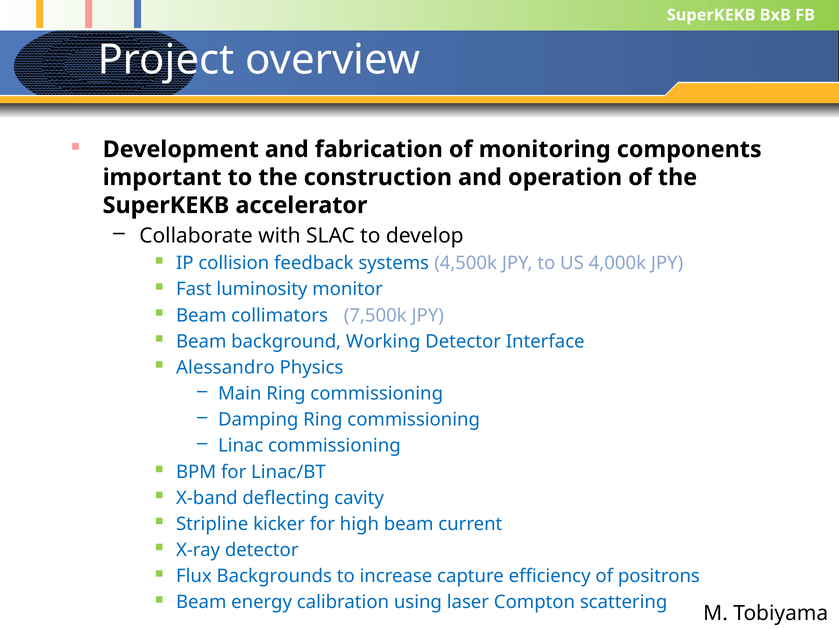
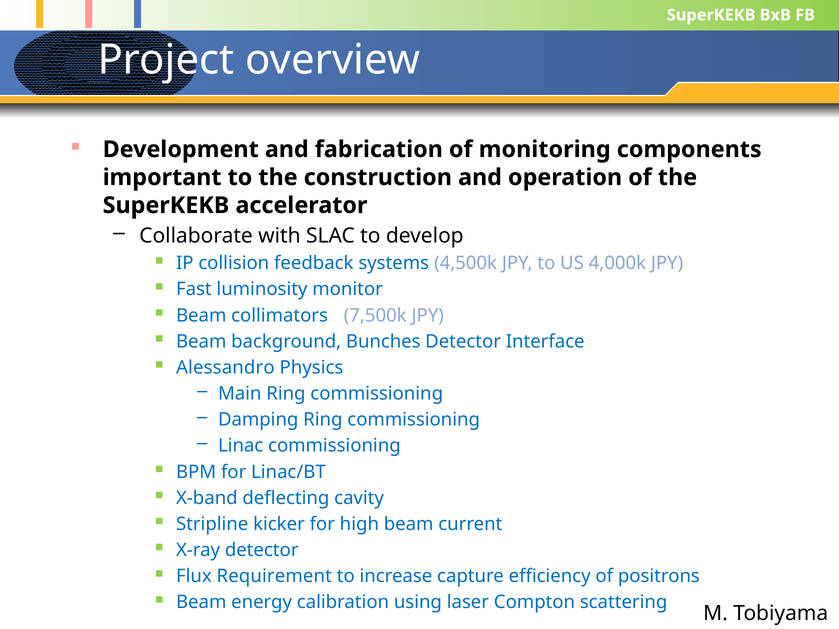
Working: Working -> Bunches (383, 342)
Backgrounds: Backgrounds -> Requirement (274, 576)
